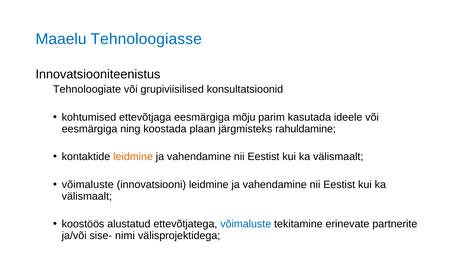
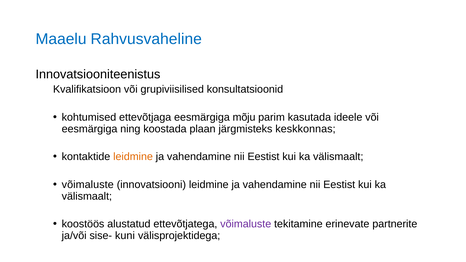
Tehnoloogiasse: Tehnoloogiasse -> Rahvusvaheline (146, 39)
Tehnoloogiate: Tehnoloogiate -> Kvalifikatsioon (87, 90)
rahuldamine: rahuldamine -> keskkonnas (305, 129)
võimaluste colour: blue -> purple (246, 224)
nimi: nimi -> kuni (125, 236)
